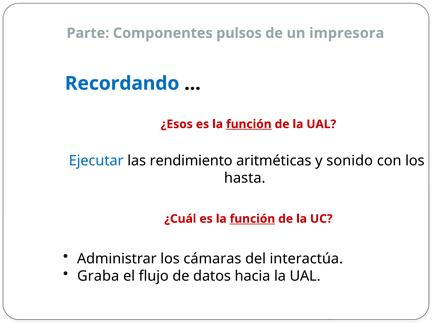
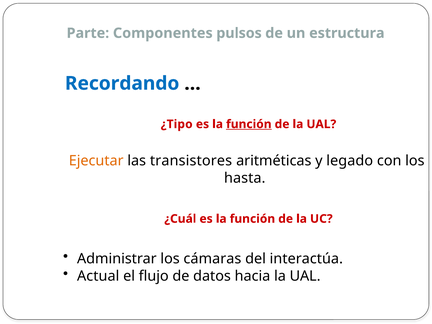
impresora: impresora -> estructura (347, 33)
¿Esos: ¿Esos -> ¿Tipo (177, 124)
Ejecutar colour: blue -> orange (96, 161)
rendimiento: rendimiento -> transistores (191, 161)
sonido: sonido -> legado (350, 161)
función underline: present -> none (252, 219)
Graba: Graba -> Actual (98, 276)
